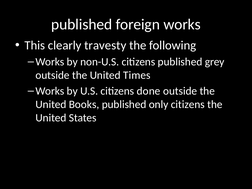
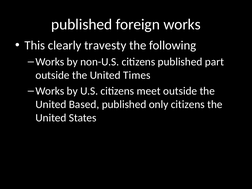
grey: grey -> part (215, 62)
done: done -> meet (149, 91)
Books: Books -> Based (84, 104)
